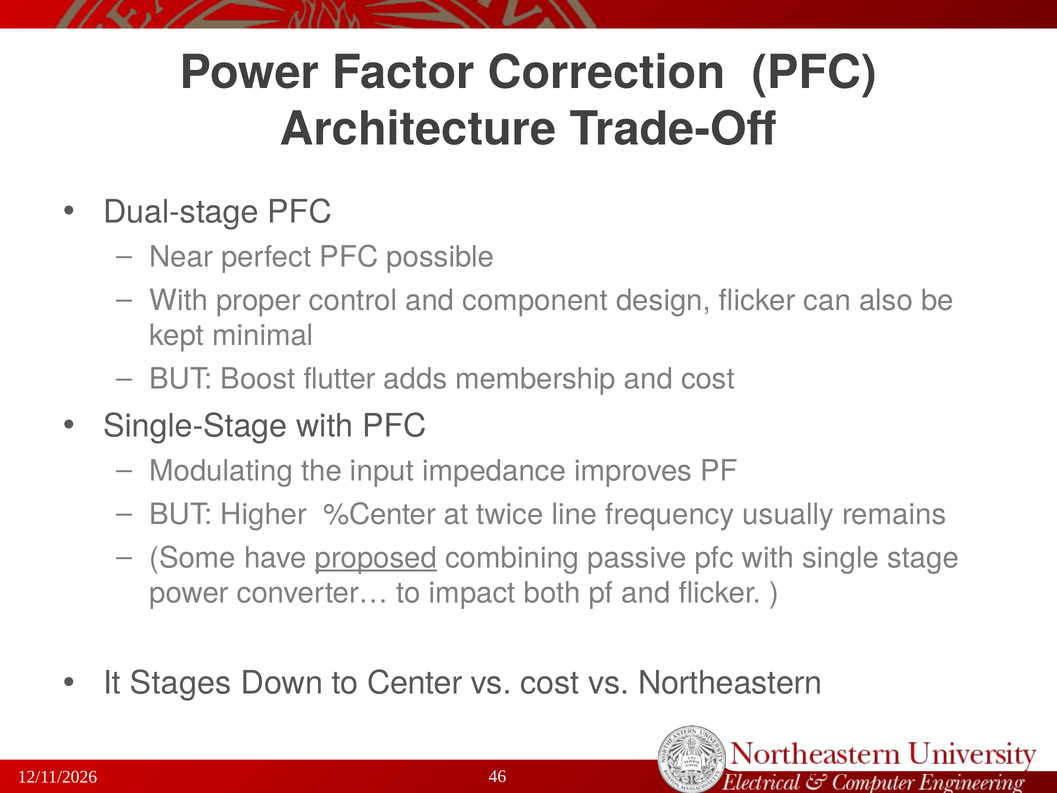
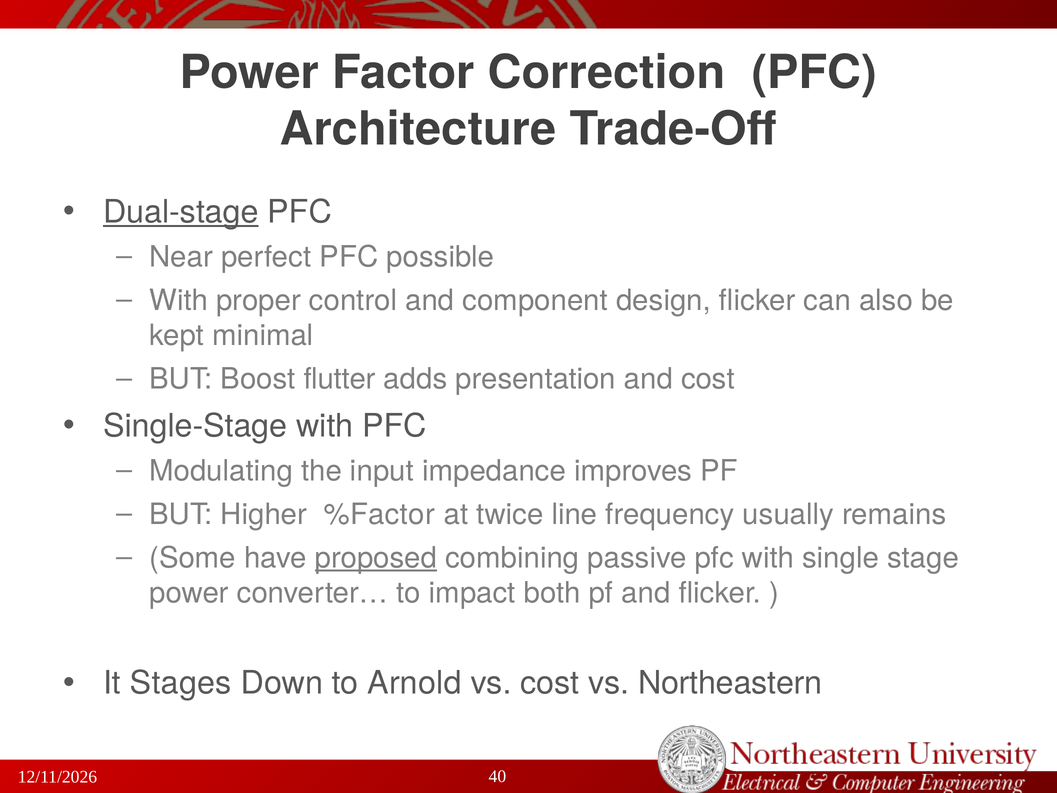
Dual-stage underline: none -> present (181, 212)
membership: membership -> presentation (536, 379)
%Center: %Center -> %Factor (379, 514)
Center: Center -> Arnold (414, 683)
46: 46 -> 40 (497, 776)
